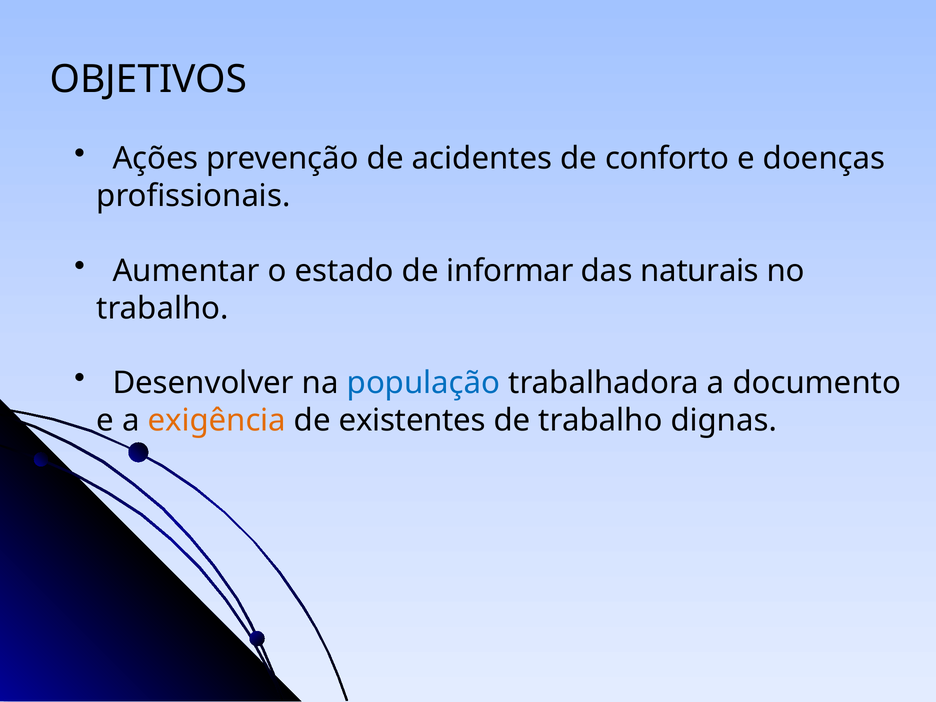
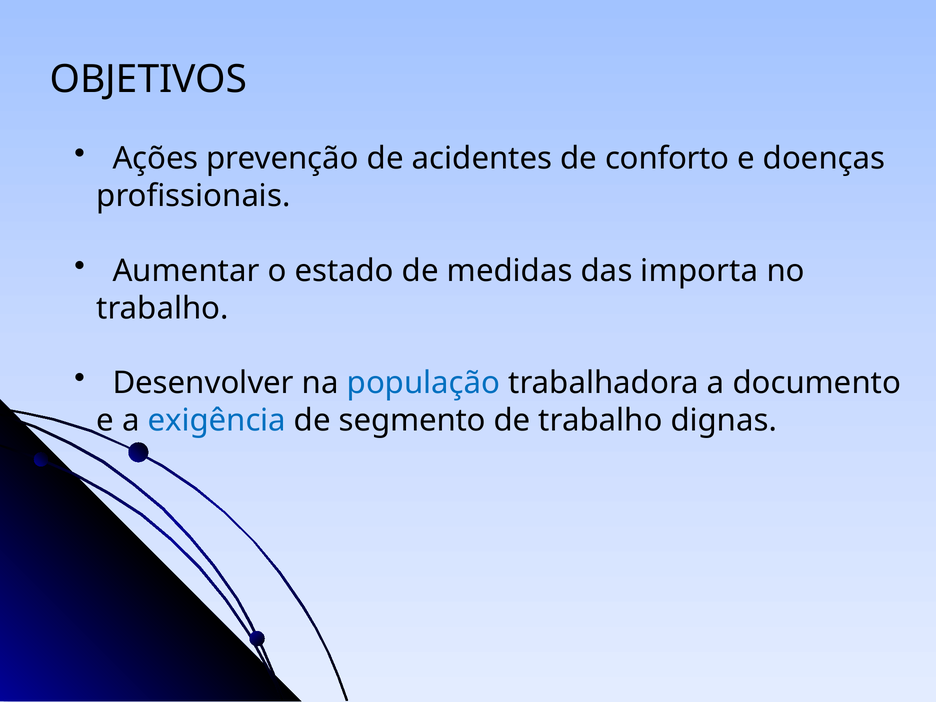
informar: informar -> medidas (510, 271)
naturais: naturais -> importa (699, 271)
exigência colour: orange -> blue (217, 421)
existentes: existentes -> segmento (412, 421)
